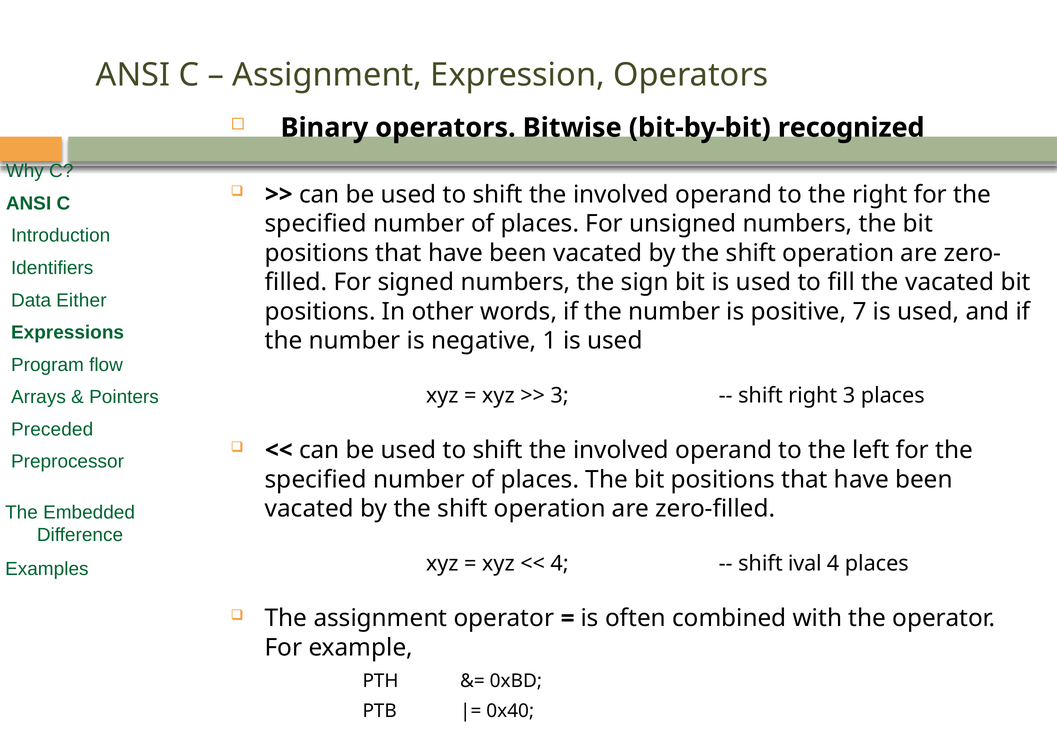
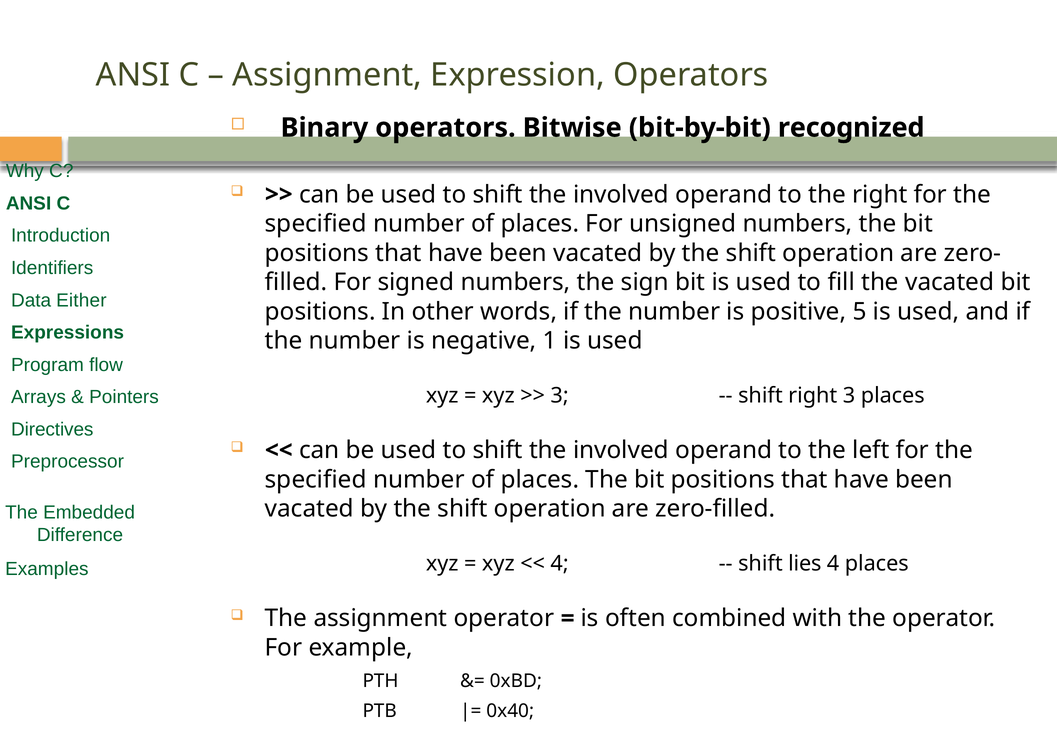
7: 7 -> 5 (860, 312)
Preceded: Preceded -> Directives (52, 429)
ival: ival -> lies (805, 563)
